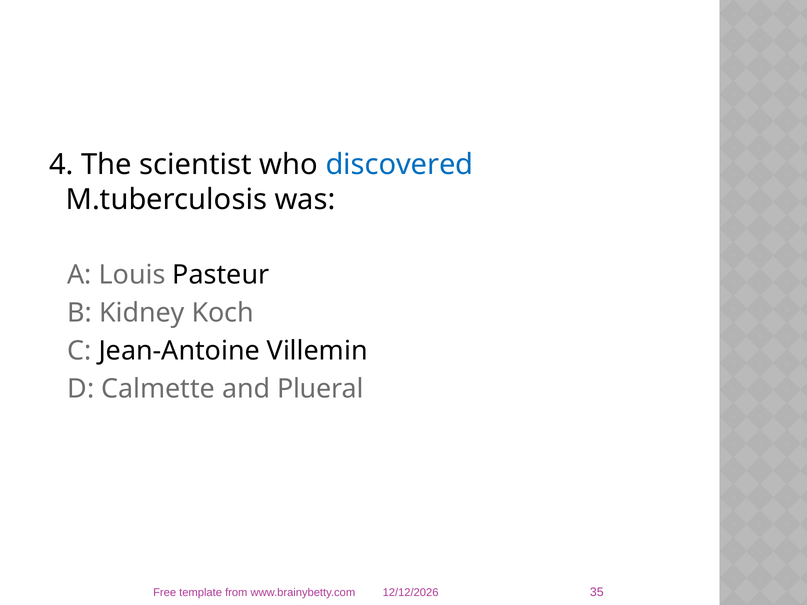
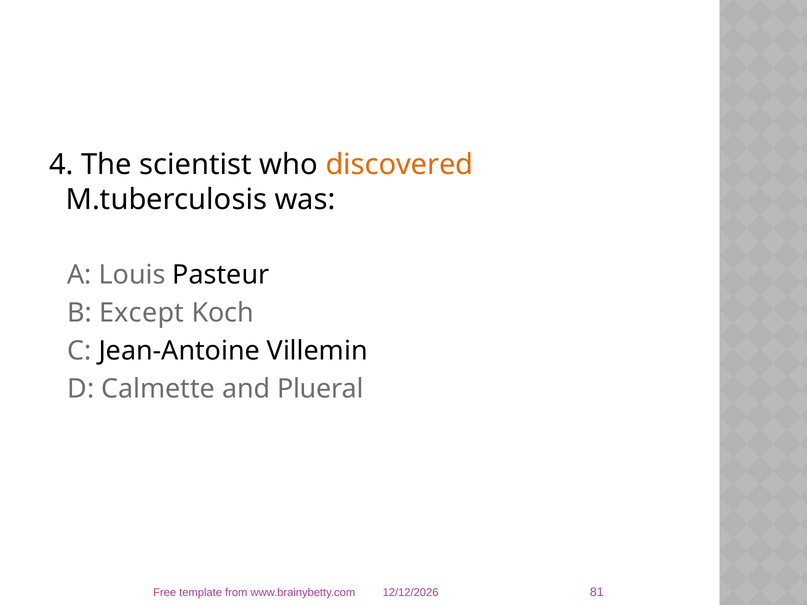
discovered colour: blue -> orange (399, 165)
Kidney: Kidney -> Except (142, 313)
35: 35 -> 81 (597, 592)
